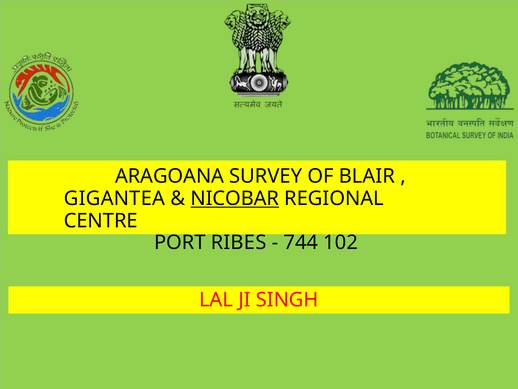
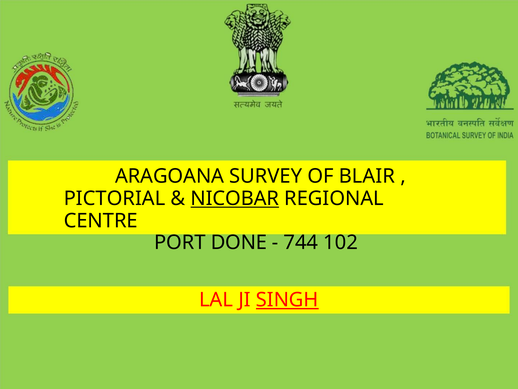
GIGANTEA: GIGANTEA -> PICTORIAL (115, 198)
RIBES: RIBES -> DONE (239, 242)
SINGH underline: none -> present (287, 300)
